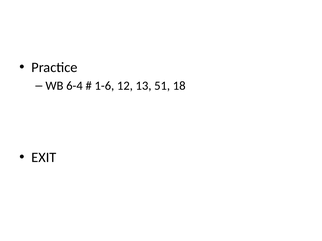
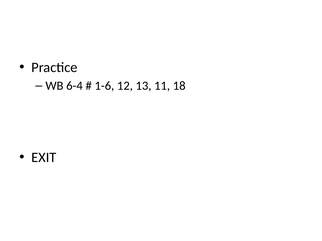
51: 51 -> 11 (162, 86)
